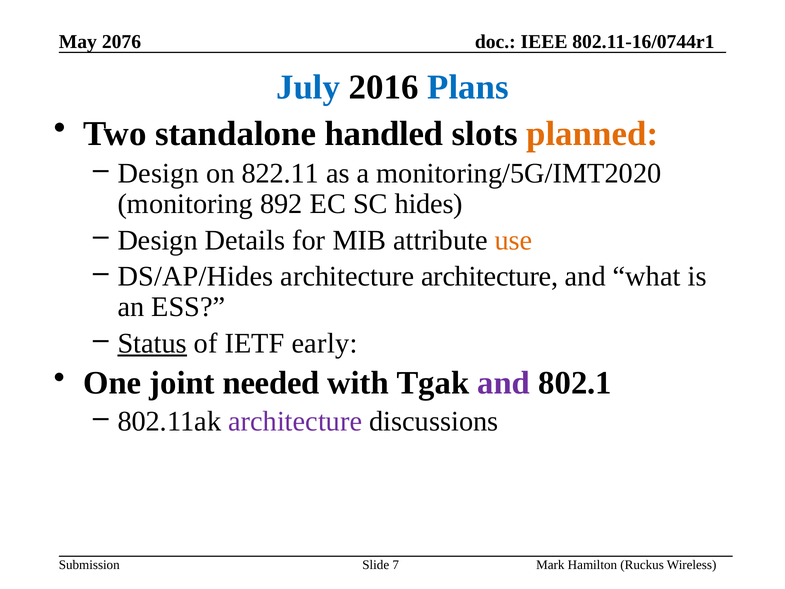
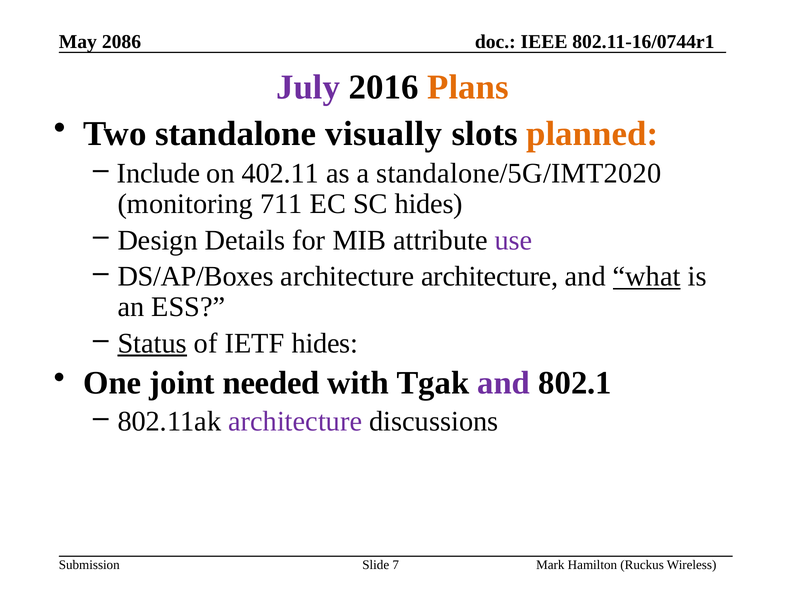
2076: 2076 -> 2086 (122, 42)
July colour: blue -> purple (308, 87)
Plans colour: blue -> orange (468, 87)
handled: handled -> visually (384, 133)
Design: Design -> Include (159, 173)
822.11: 822.11 -> 402.11 (281, 173)
monitoring/5G/IMT2020: monitoring/5G/IMT2020 -> standalone/5G/IMT2020 (519, 173)
892: 892 -> 711 (281, 204)
use colour: orange -> purple (514, 240)
DS/AP/Hides: DS/AP/Hides -> DS/AP/Boxes (196, 276)
what underline: none -> present (647, 276)
IETF early: early -> hides (325, 343)
